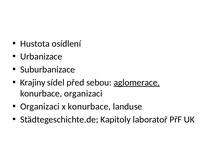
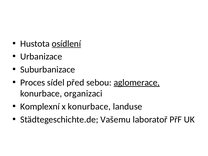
osídlení underline: none -> present (66, 44)
Krajiny: Krajiny -> Proces (33, 83)
Organizaci: Organizaci -> Komplexní (40, 107)
Kapitoly: Kapitoly -> Vašemu (116, 120)
